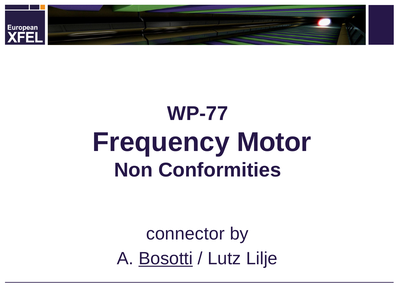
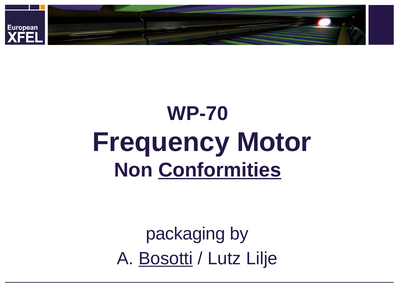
WP-77: WP-77 -> WP-70 (198, 114)
Conformities underline: none -> present (220, 170)
connector: connector -> packaging (186, 234)
